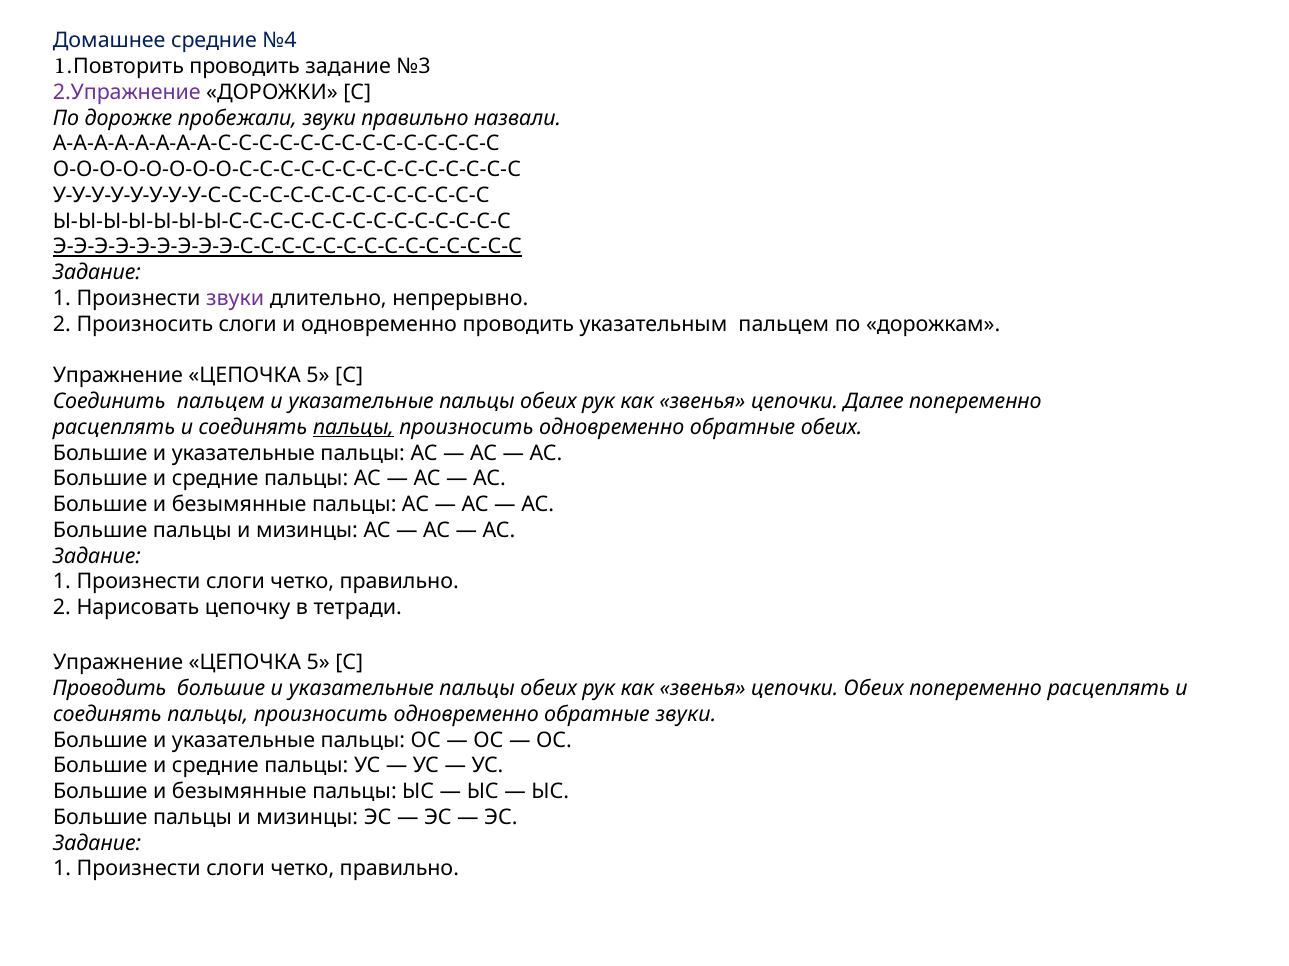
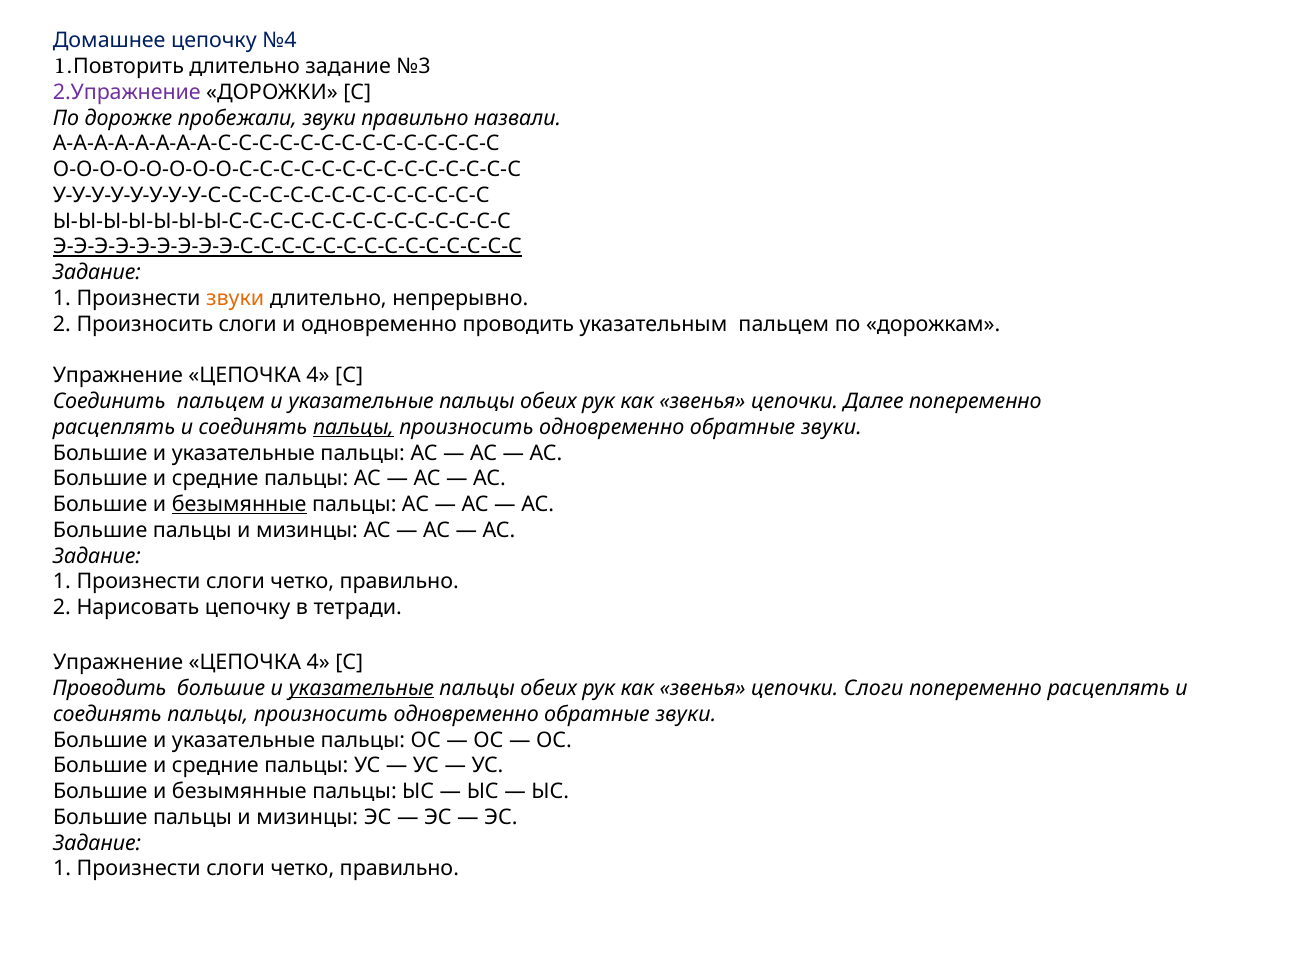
Домашнее средние: средние -> цепочку (214, 41)
1.Повторить проводить: проводить -> длительно (245, 67)
звуки colour: purple -> orange (235, 299)
5: 5 -> 4 (318, 376)
обеих: обеих -> звуки (831, 428)
безымянные underline: none -> present (239, 505)
5: 5 -> 4 (318, 663)
указательные underline: none -> present (361, 689)
цепочки Обеих: Обеих -> Слоги (874, 689)
